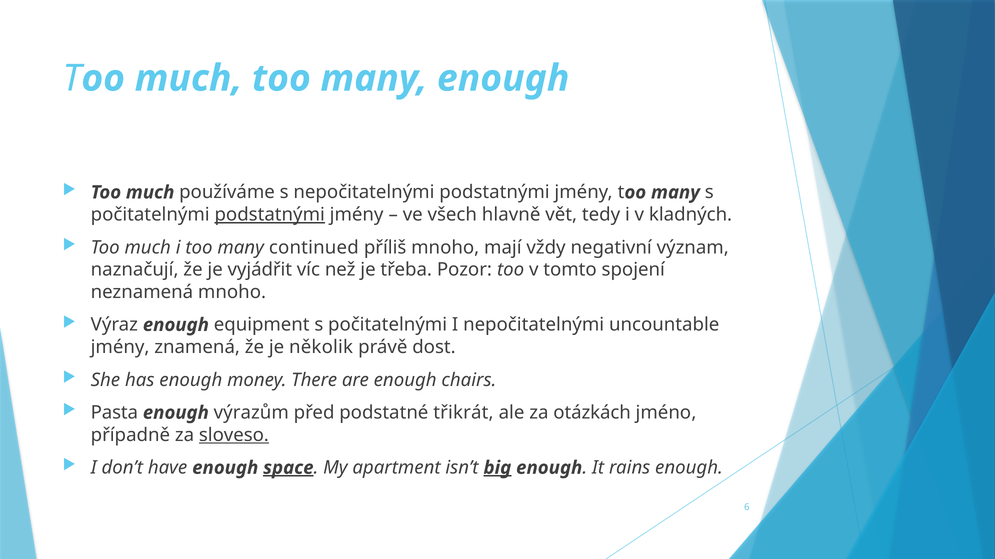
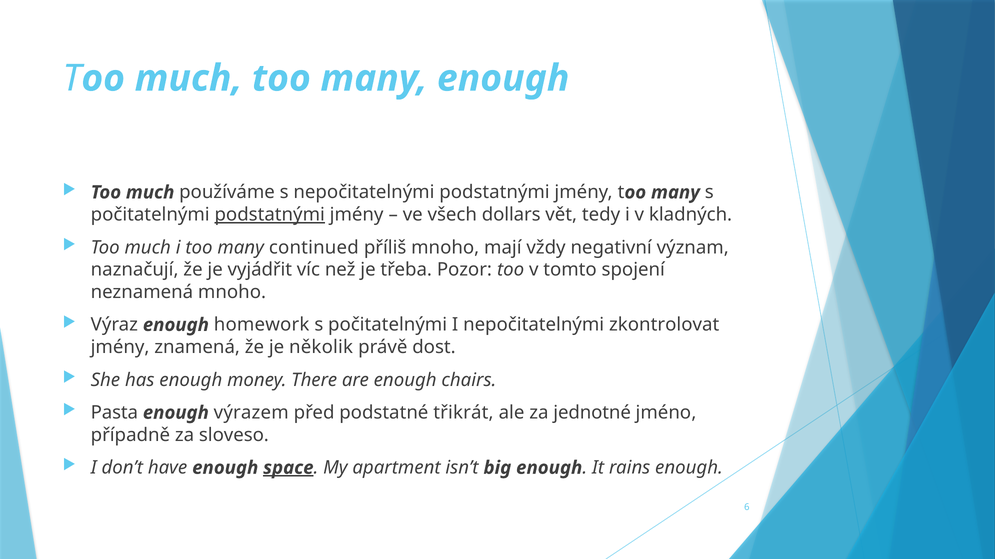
hlavně: hlavně -> dollars (511, 215)
equipment: equipment -> homework (262, 325)
uncountable: uncountable -> zkontrolovat (664, 325)
výrazům: výrazům -> výrazem (251, 413)
otázkách: otázkách -> jednotné (592, 413)
sloveso underline: present -> none (234, 436)
big underline: present -> none (497, 468)
